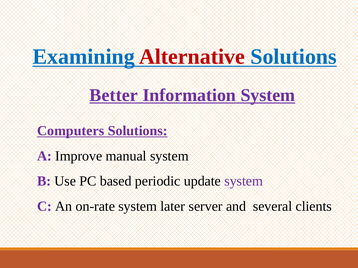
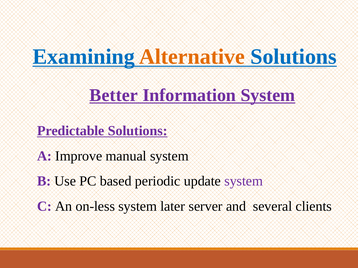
Alternative colour: red -> orange (192, 57)
Computers: Computers -> Predictable (71, 131)
on-rate: on-rate -> on-less (95, 206)
